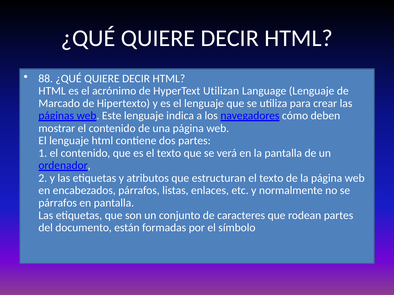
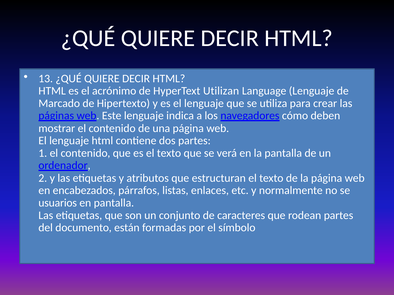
88: 88 -> 13 (46, 79)
párrafos: párrafos -> usuarios (58, 203)
